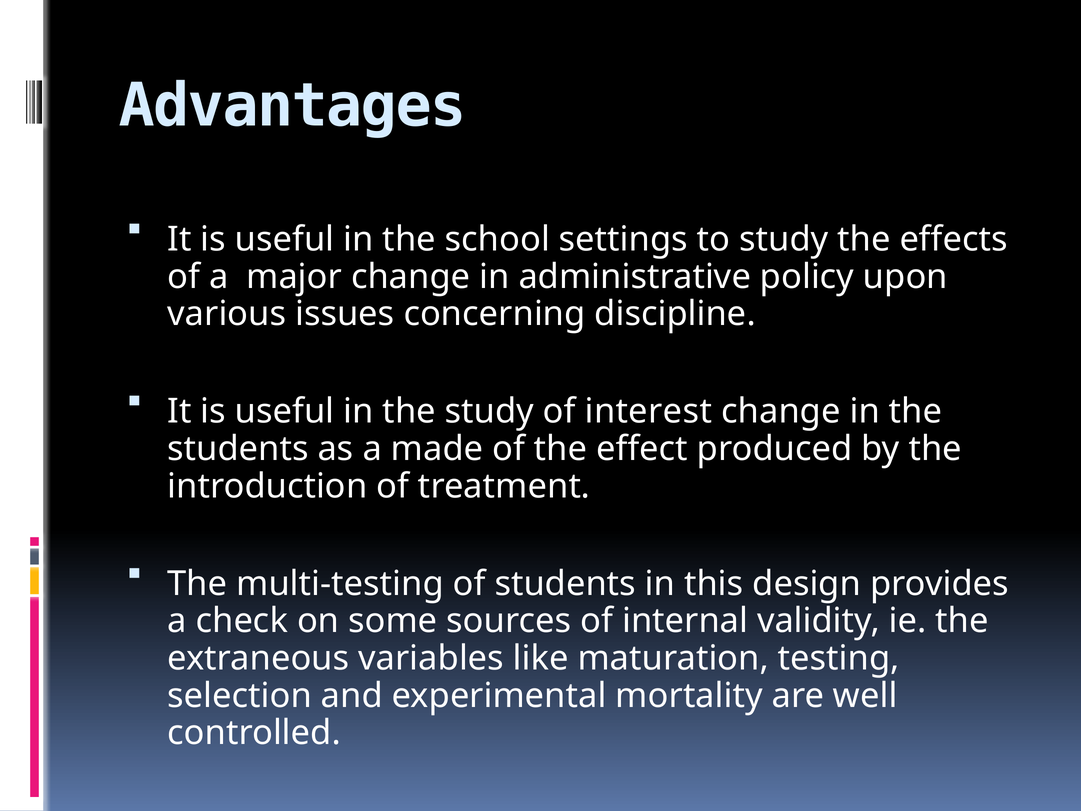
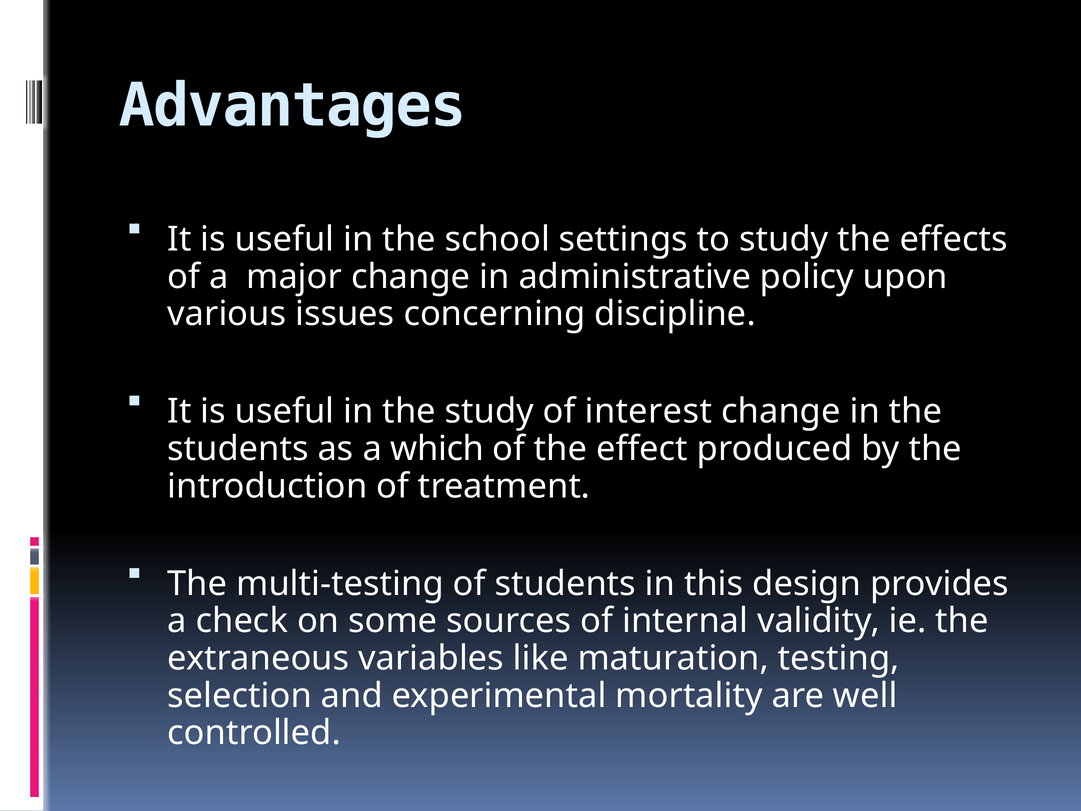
made: made -> which (437, 449)
